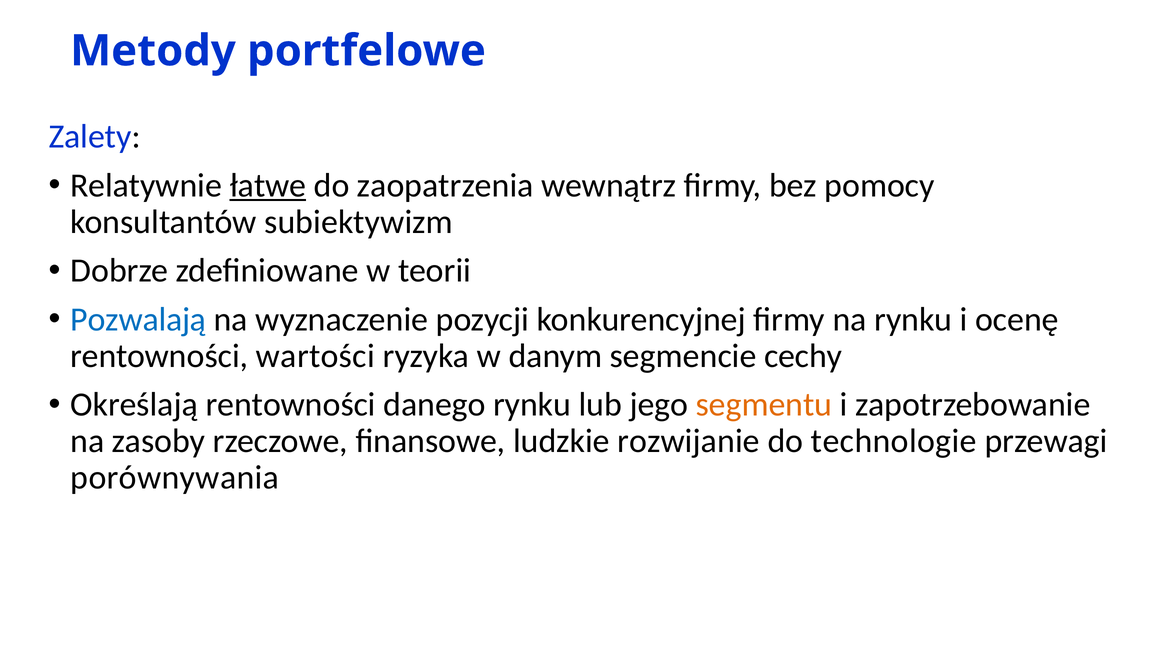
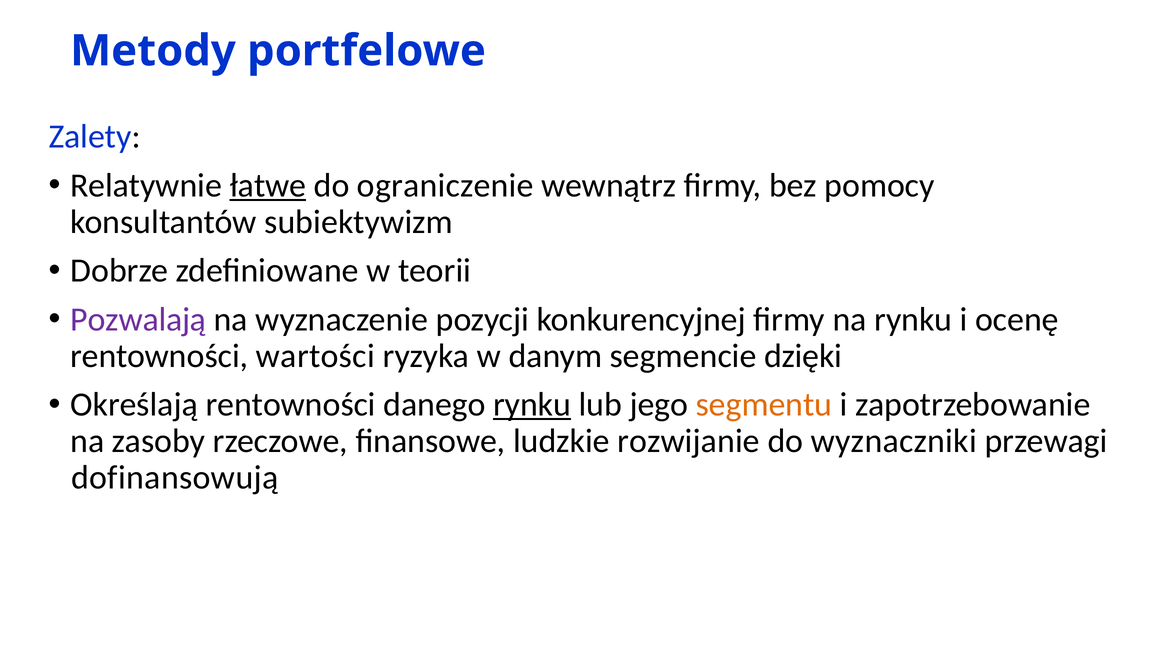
zaopatrzenia: zaopatrzenia -> ograniczenie (445, 186)
Pozwalają colour: blue -> purple (138, 319)
cechy: cechy -> dzięki (803, 356)
rynku underline: none -> present (532, 405)
technologie: technologie -> wyznaczniki (894, 441)
porównywania: porównywania -> dofinansowują (175, 478)
